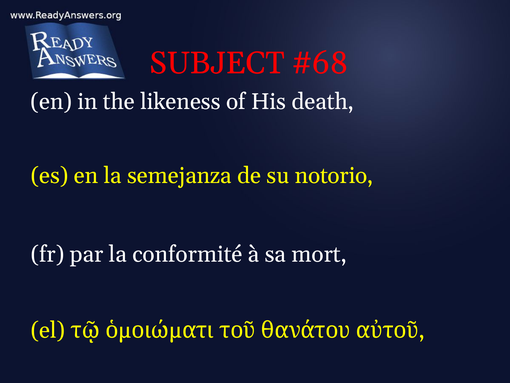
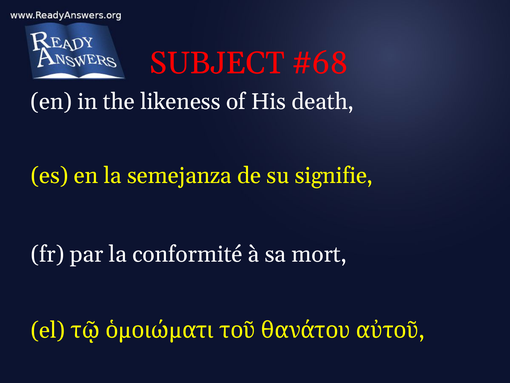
notorio: notorio -> signifie (334, 176)
